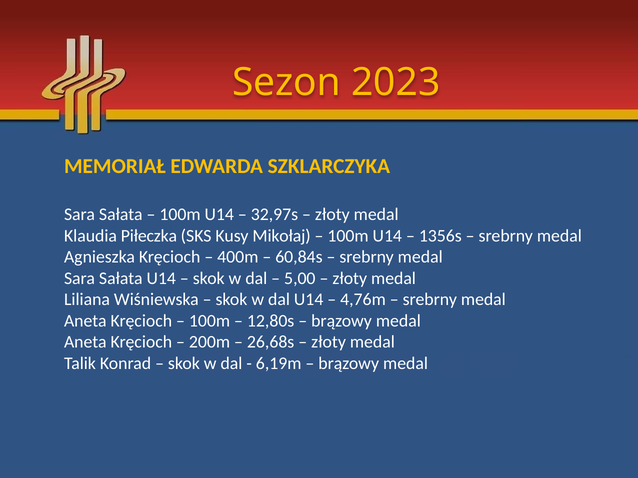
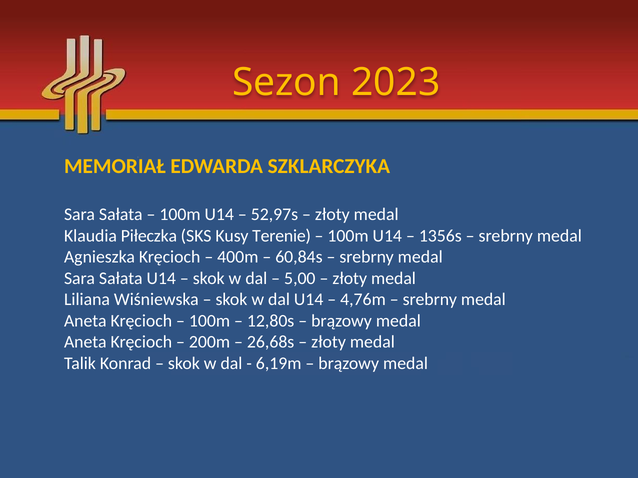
32,97s: 32,97s -> 52,97s (274, 215)
Mikołaj: Mikołaj -> Terenie (282, 236)
